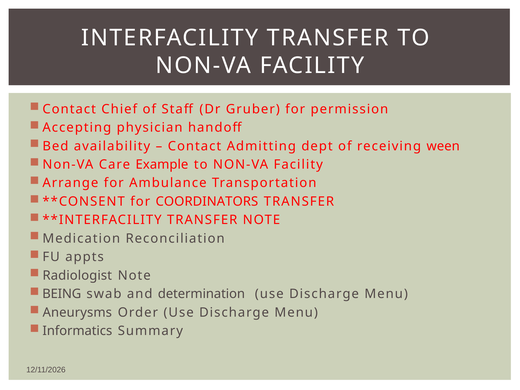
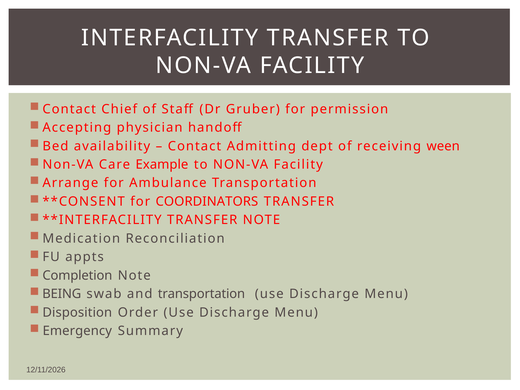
Radiologist: Radiologist -> Completion (77, 275)
and determination: determination -> transportation (202, 294)
Aneurysms: Aneurysms -> Disposition (77, 312)
Informatics: Informatics -> Emergency (77, 331)
